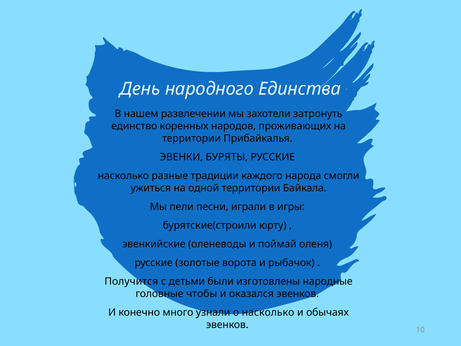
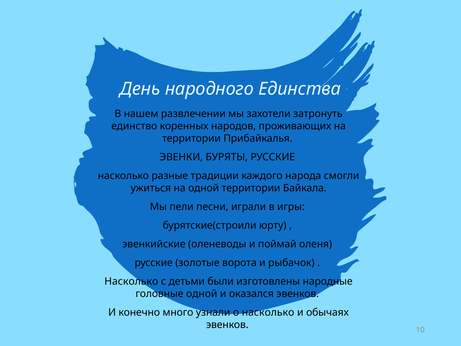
Получится: Получится -> Насколько (131, 281)
головные чтобы: чтобы -> одной (202, 294)
